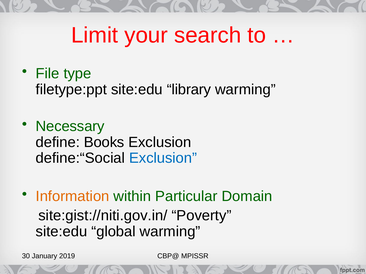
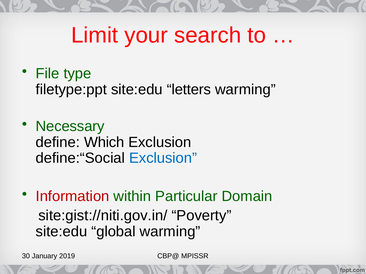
library: library -> letters (189, 90)
Books: Books -> Which (104, 142)
Information colour: orange -> red (73, 197)
